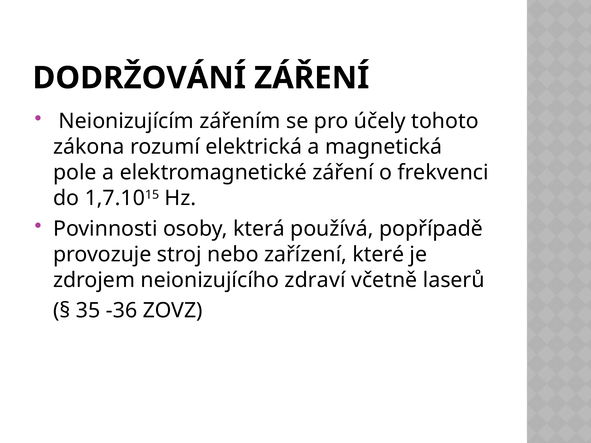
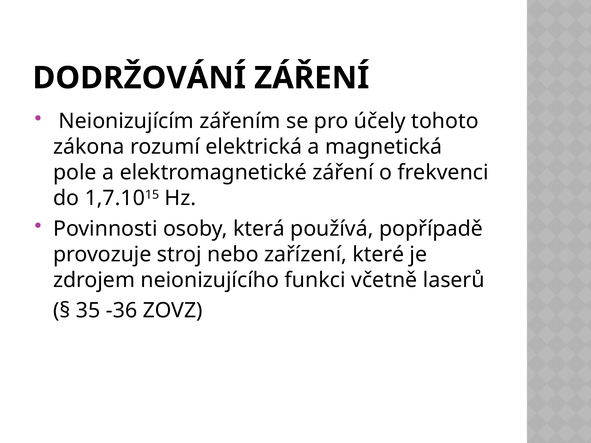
zdraví: zdraví -> funkci (315, 280)
